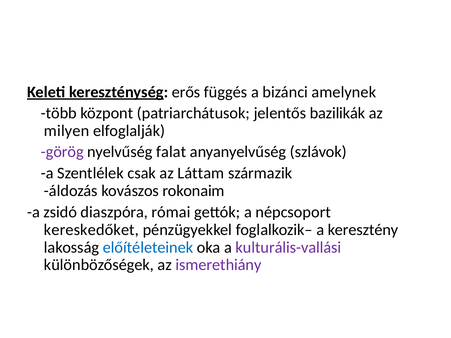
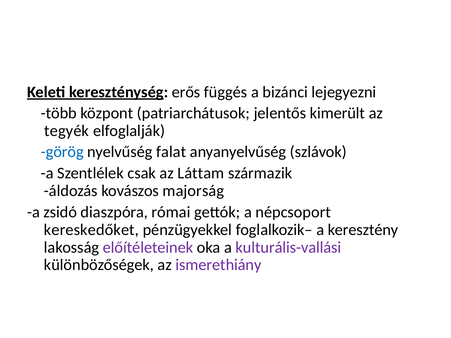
amelynek: amelynek -> lejegyezni (344, 92)
bazilikák: bazilikák -> kimerült (337, 113)
milyen: milyen -> tegyék (67, 131)
görög colour: purple -> blue (62, 152)
rokonaim: rokonaim -> majorság (193, 191)
előítéleteinek colour: blue -> purple (148, 248)
